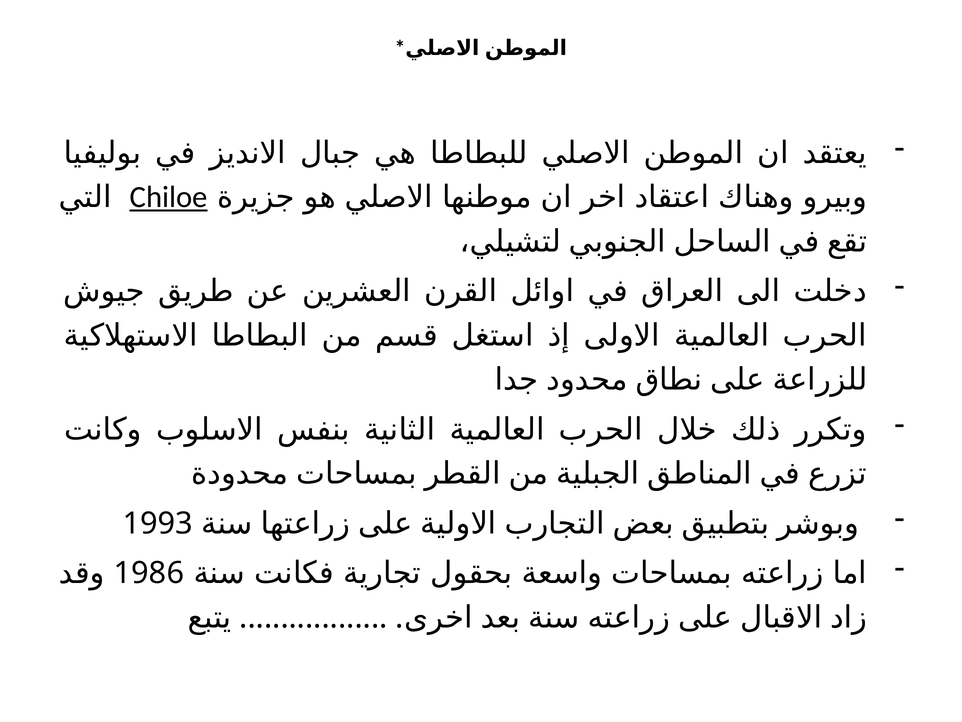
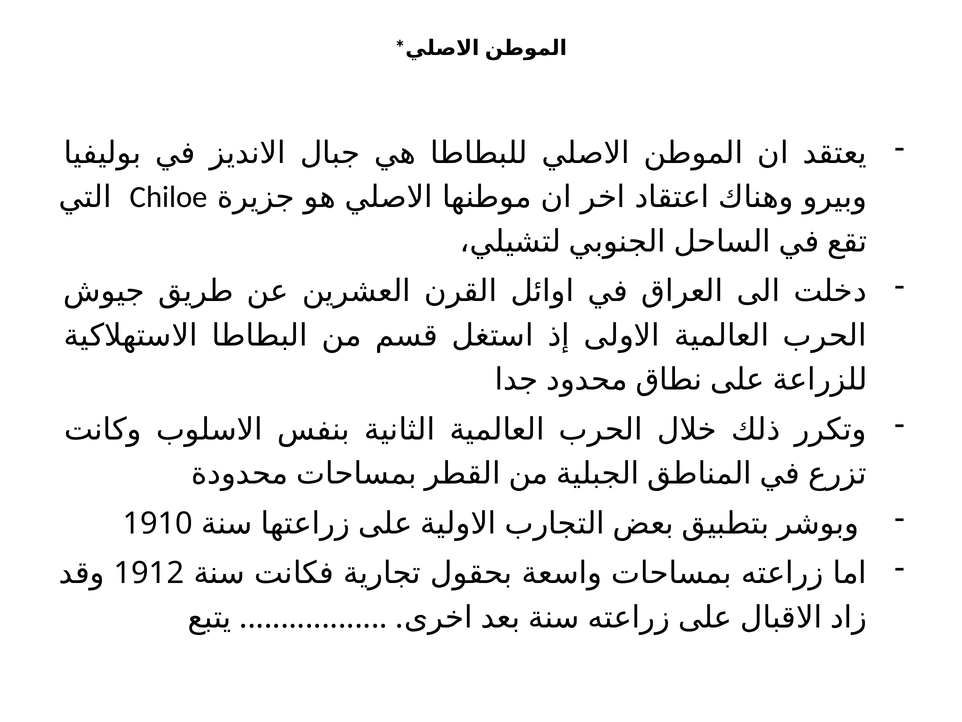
Chiloe underline: present -> none (169, 197)
1993: 1993 -> 1910 (158, 523)
1986: 1986 -> 1912 (149, 573)
